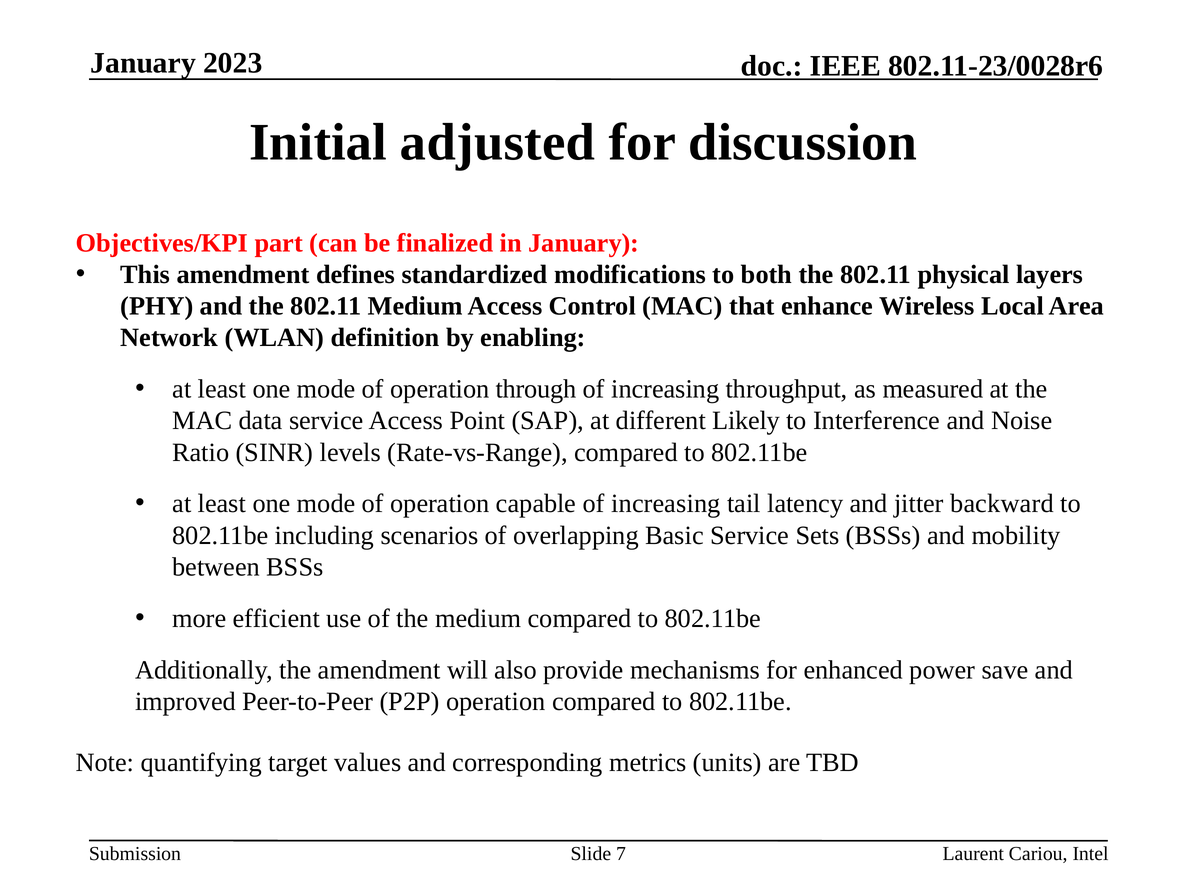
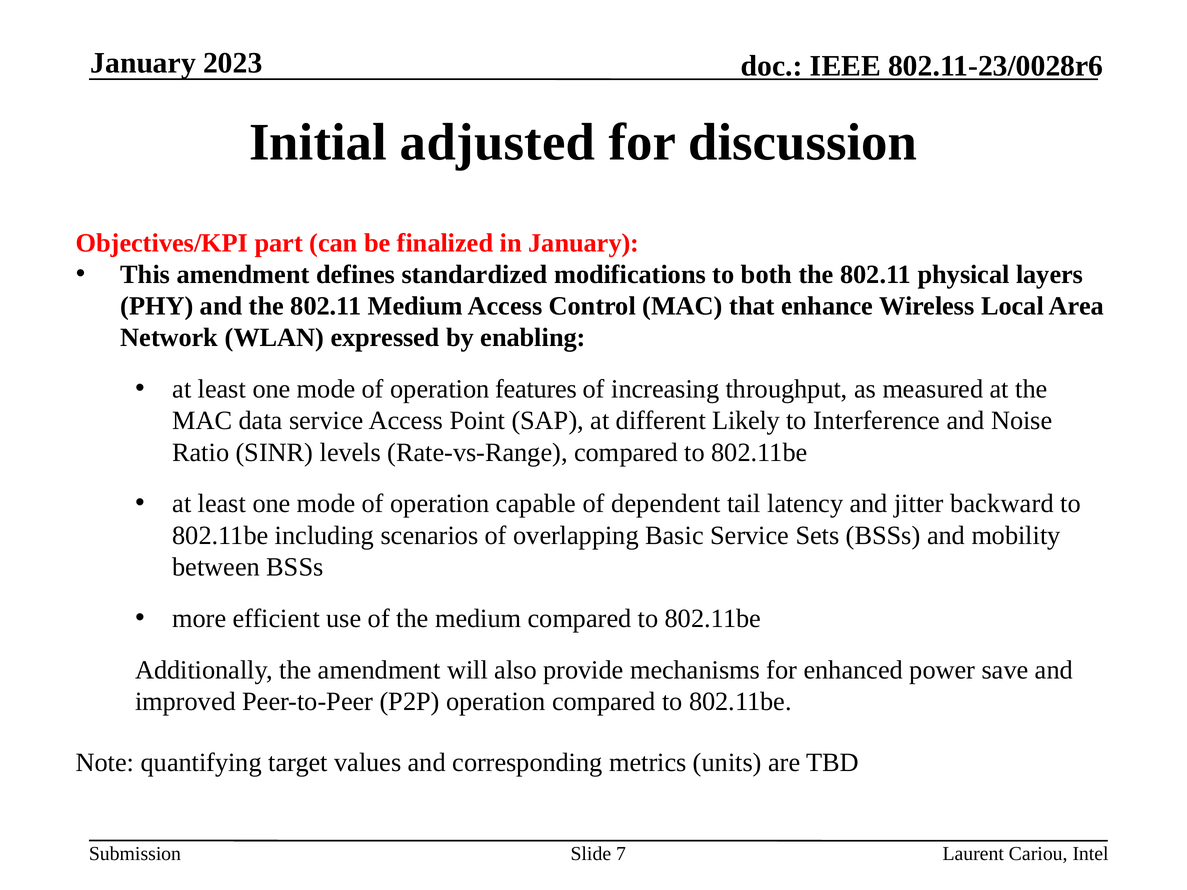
definition: definition -> expressed (385, 338)
through: through -> features (536, 389)
capable of increasing: increasing -> dependent (666, 504)
